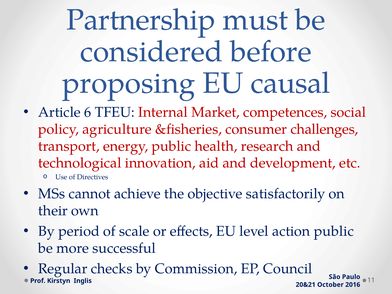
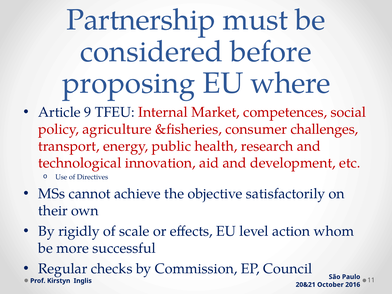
causal: causal -> where (290, 83)
6: 6 -> 9 (88, 112)
period: period -> rigidly (79, 231)
action public: public -> whom (334, 231)
